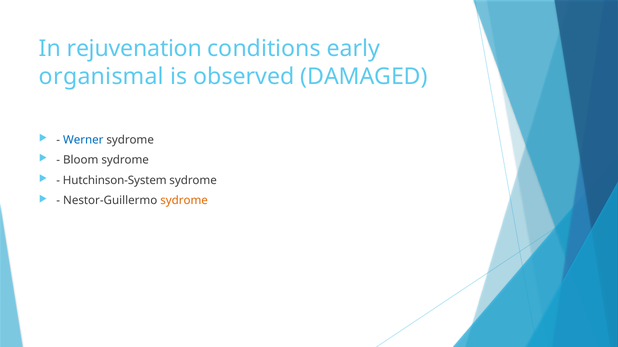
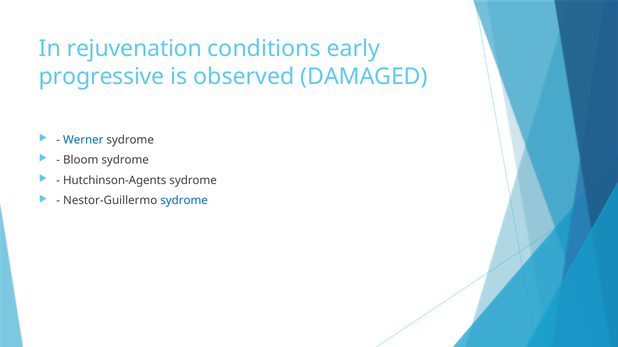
organismal: organismal -> progressive (102, 77)
Hutchinson-System: Hutchinson-System -> Hutchinson-Agents (115, 181)
sydrome colour: orange -> blue (184, 201)
